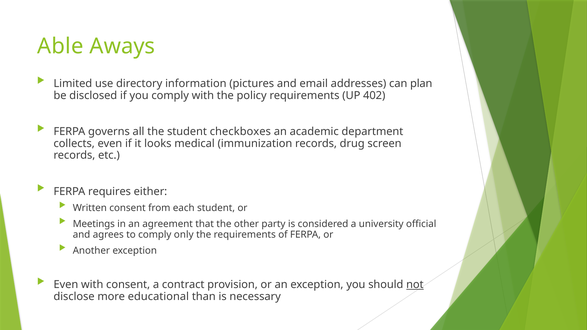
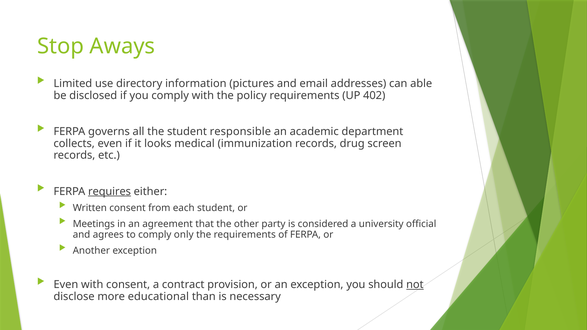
Able: Able -> Stop (60, 46)
plan: plan -> able (421, 84)
checkboxes: checkboxes -> responsible (240, 132)
requires underline: none -> present (110, 191)
